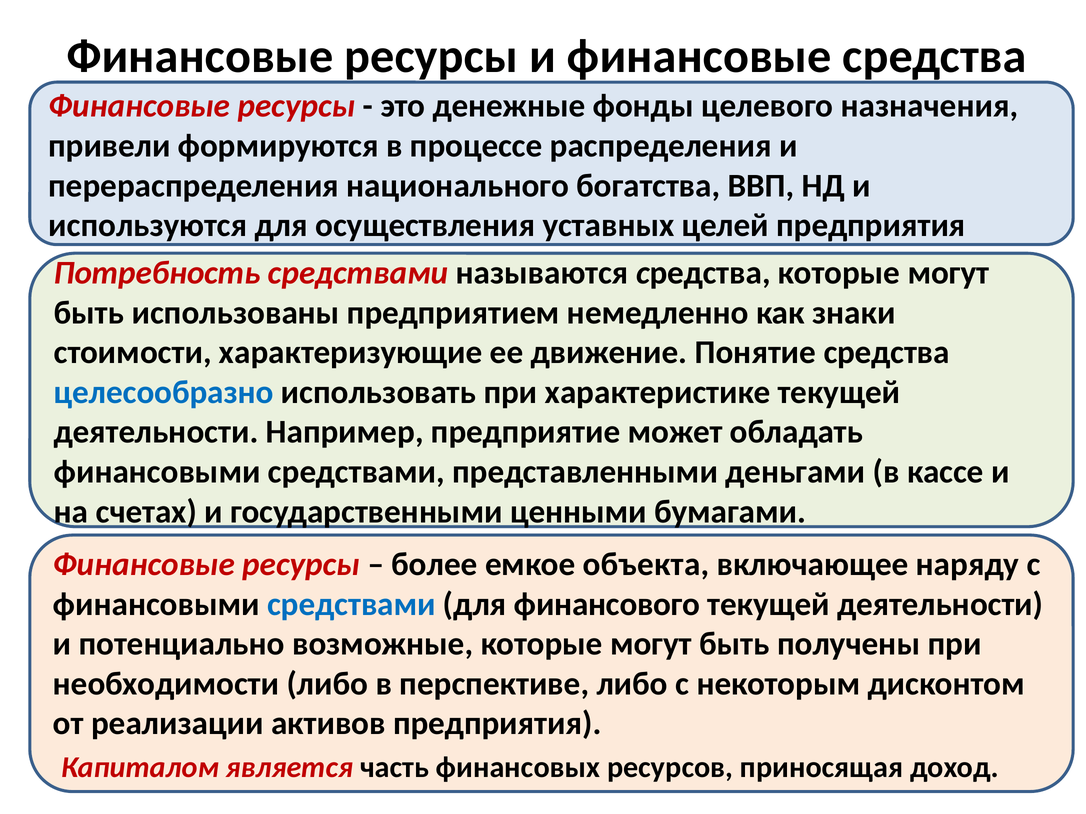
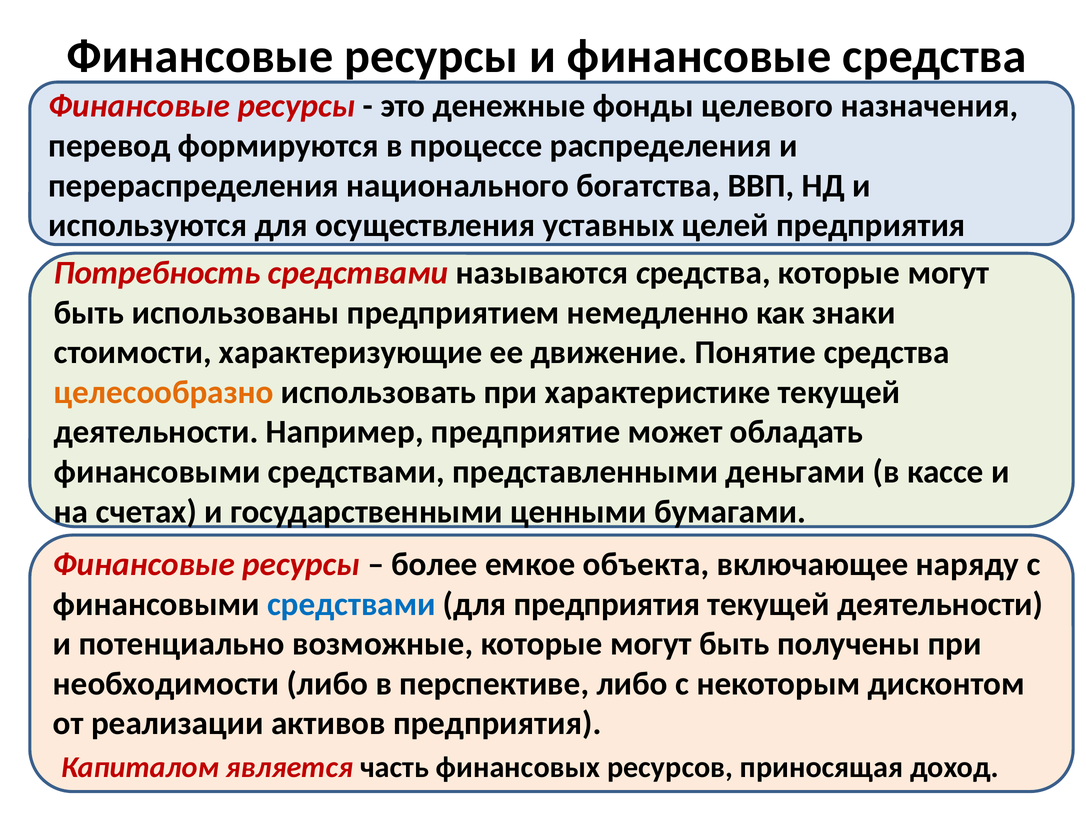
привели: привели -> перевод (109, 146)
целесообразно colour: blue -> orange (164, 392)
для финансового: финансового -> предприятия (607, 605)
